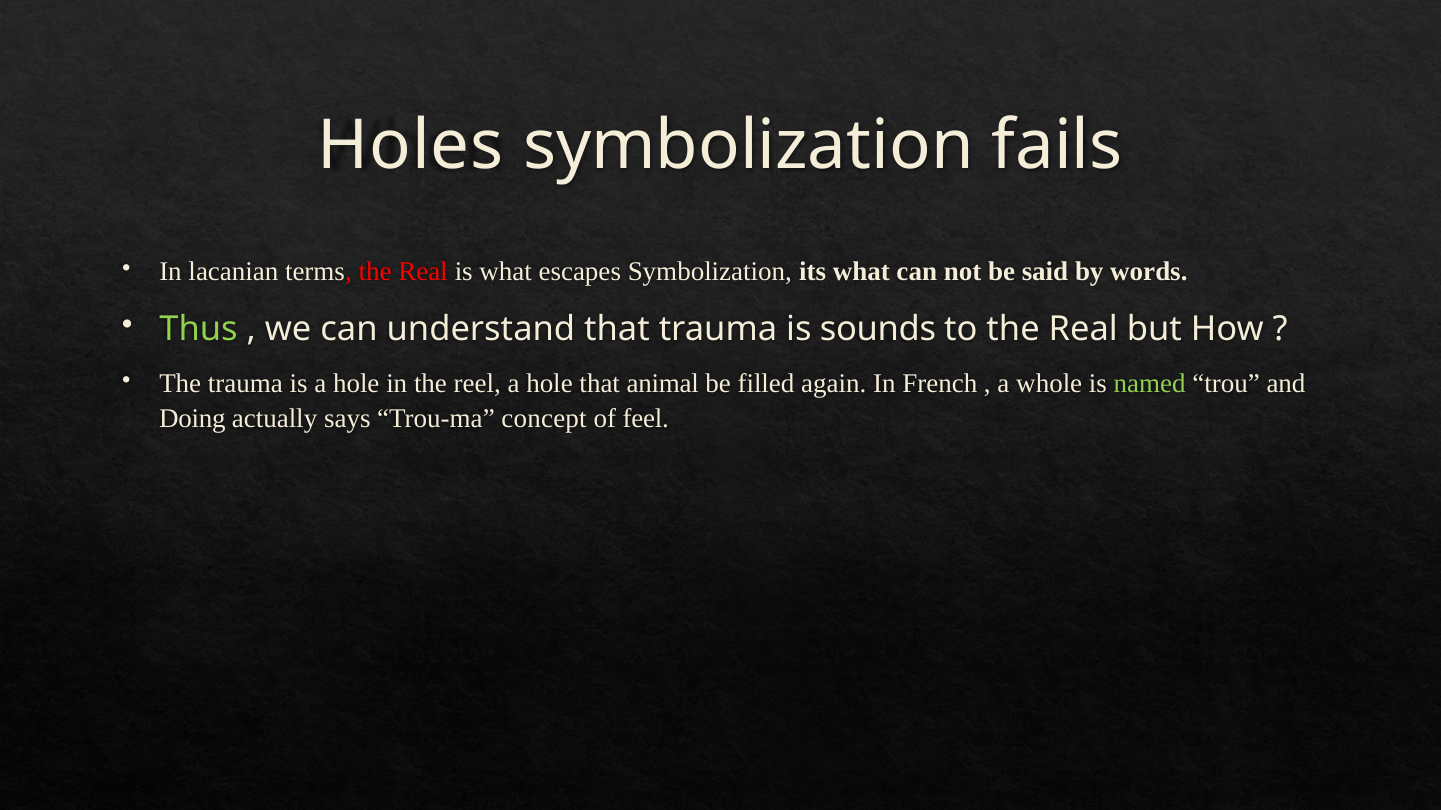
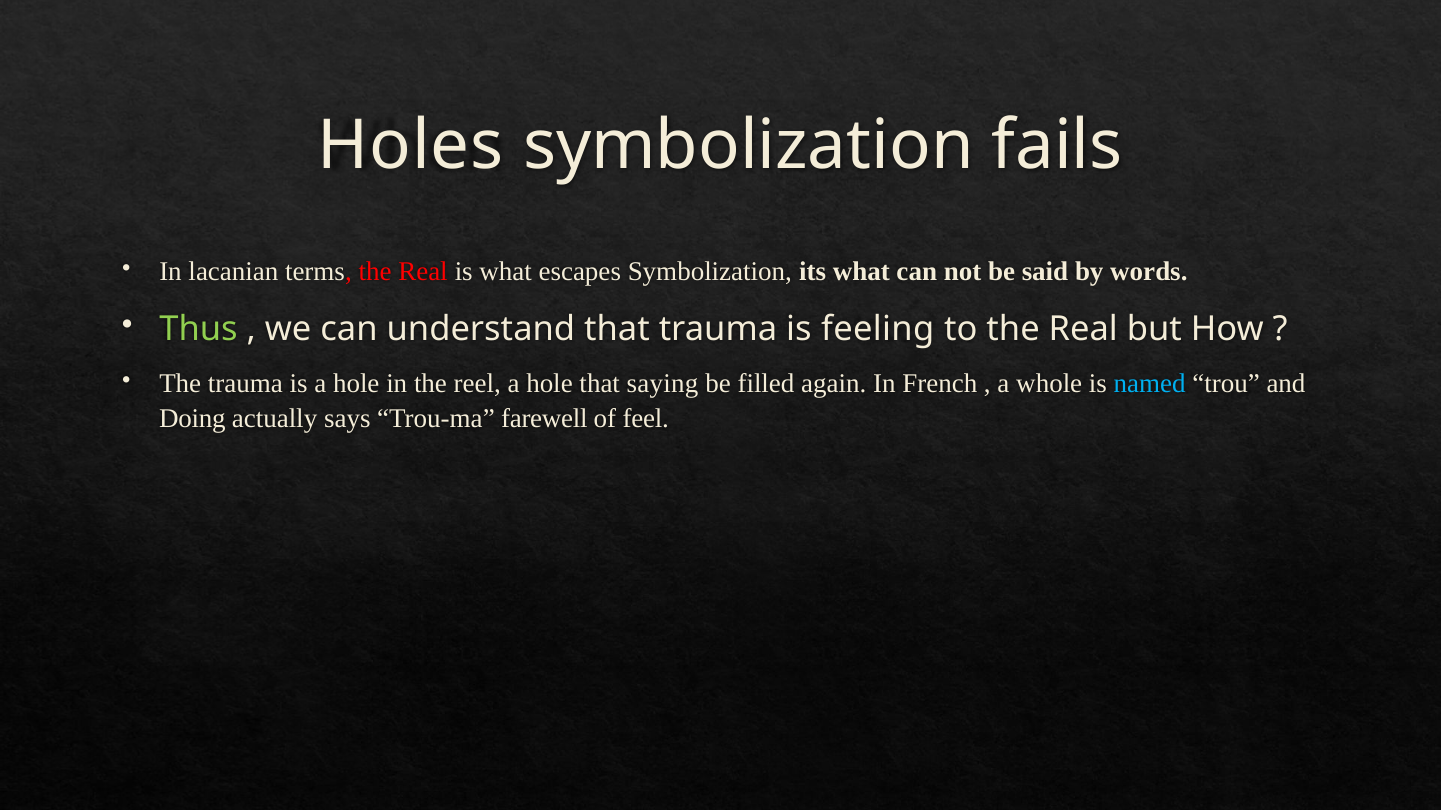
sounds: sounds -> feeling (878, 330)
animal: animal -> saying (663, 384)
named colour: light green -> light blue (1150, 384)
concept: concept -> farewell (544, 419)
